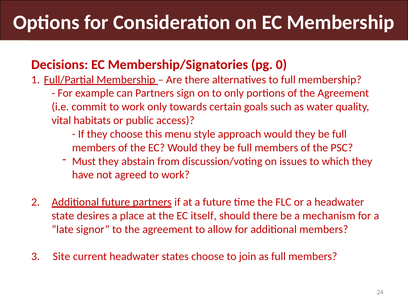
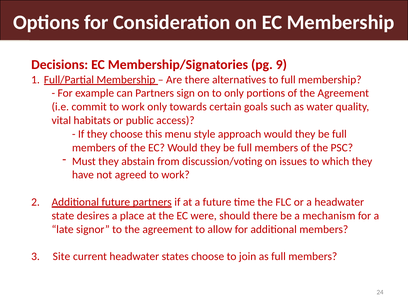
0: 0 -> 9 (281, 65)
itself: itself -> were (204, 216)
